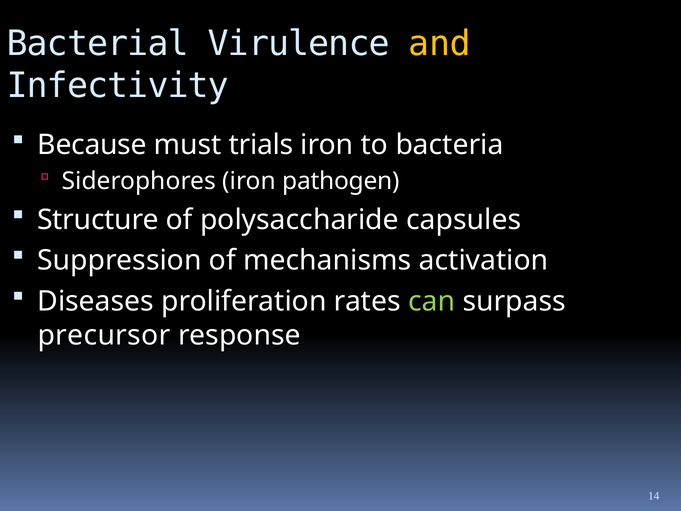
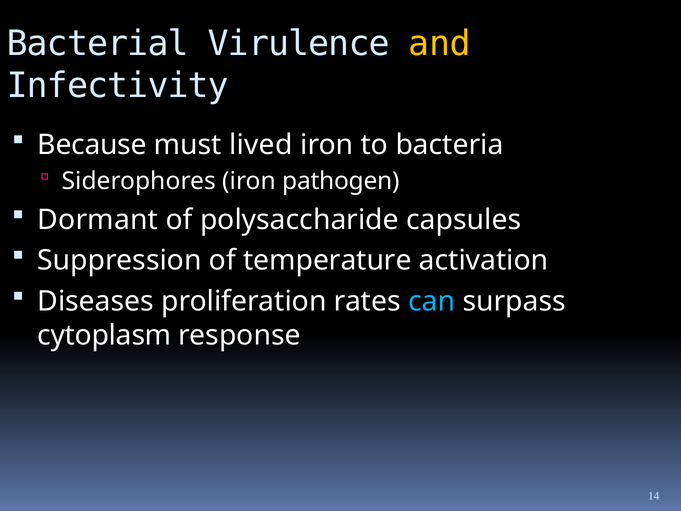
trials: trials -> lived (261, 145)
Structure: Structure -> Dormant (98, 220)
mechanisms: mechanisms -> temperature (327, 260)
can colour: light green -> light blue (432, 301)
precursor: precursor -> cytoplasm (104, 335)
